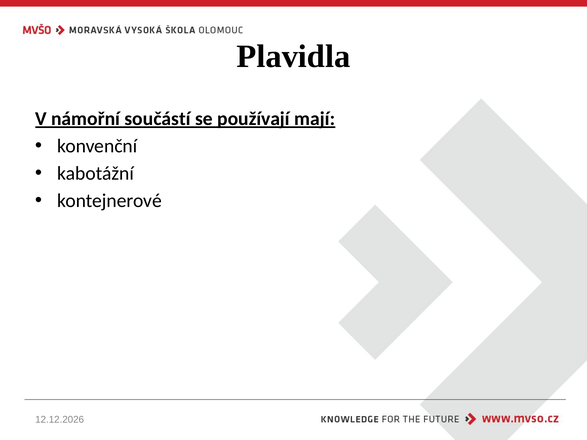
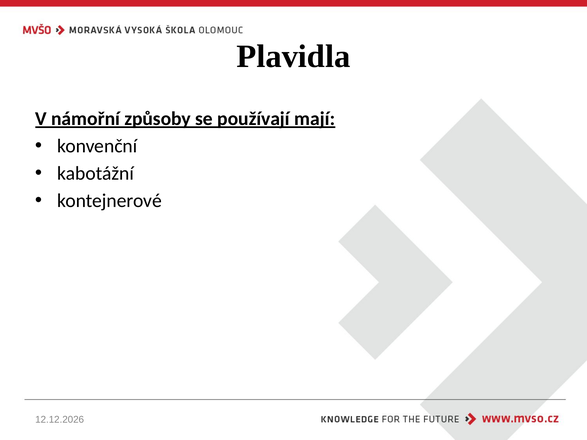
součástí: součástí -> způsoby (158, 119)
